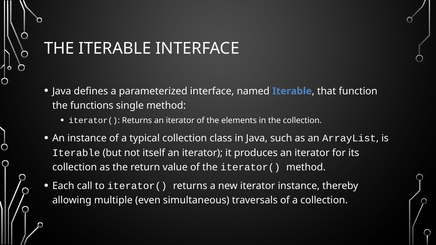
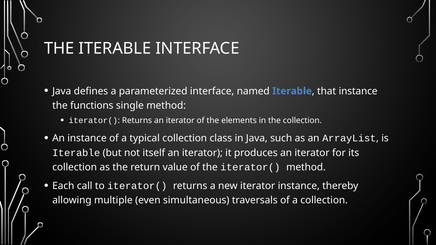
that function: function -> instance (358, 91)
